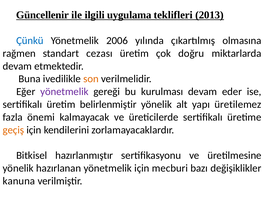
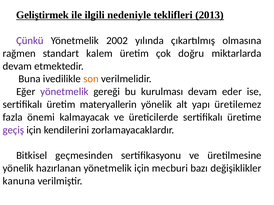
Güncellenir: Güncellenir -> Geliştirmek (43, 15)
uygulama: uygulama -> nedeniyle (129, 15)
Çünkü colour: blue -> purple (30, 41)
2006: 2006 -> 2002 (117, 41)
cezası: cezası -> kalem (99, 53)
belirlenmiştir: belirlenmiştir -> materyallerin (108, 105)
geçiş colour: orange -> purple (13, 130)
hazırlanmıştır: hazırlanmıştır -> geçmesinden (84, 156)
